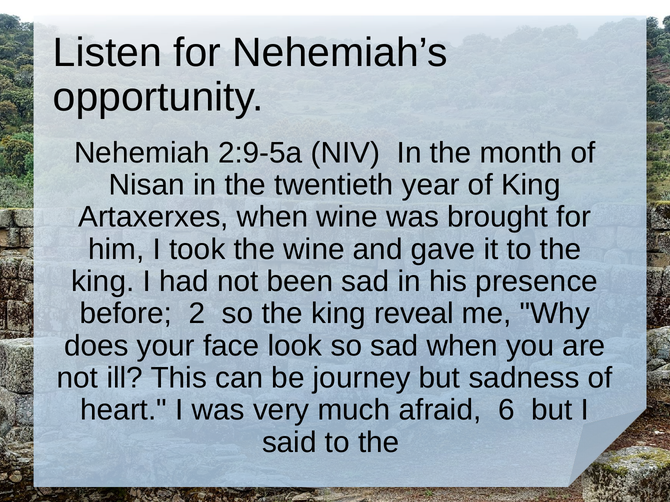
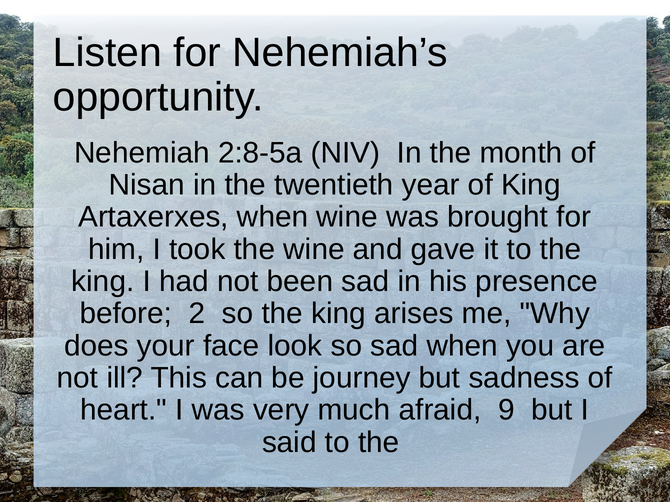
2:9-5a: 2:9-5a -> 2:8-5a (260, 153)
reveal: reveal -> arises (414, 314)
6: 6 -> 9 (506, 410)
